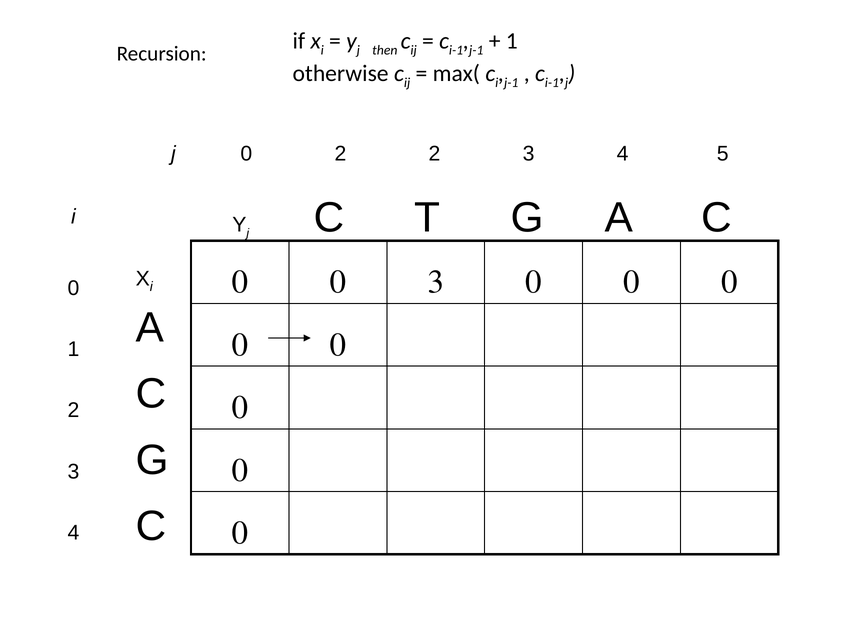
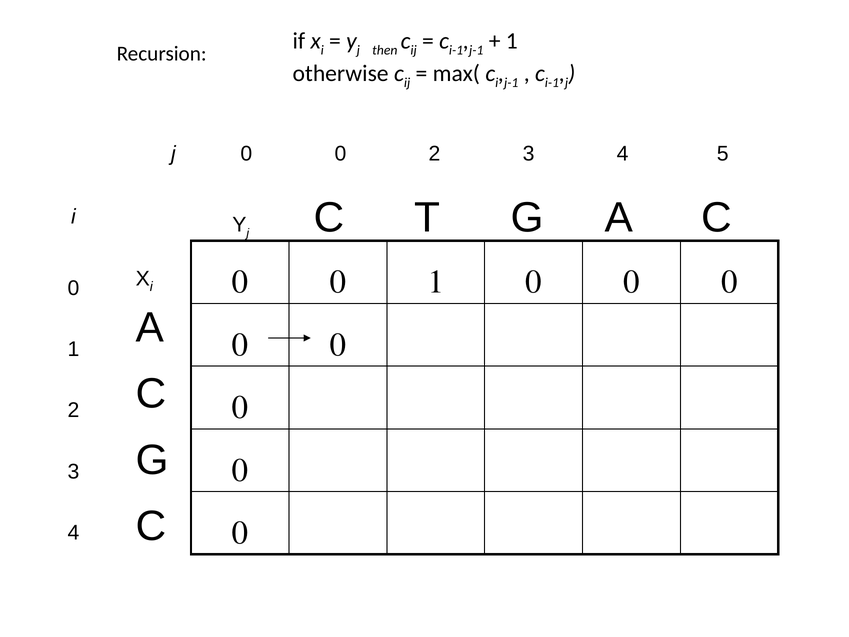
j 0 2: 2 -> 0 (340, 154)
0 0 3: 3 -> 1 (436, 282)
